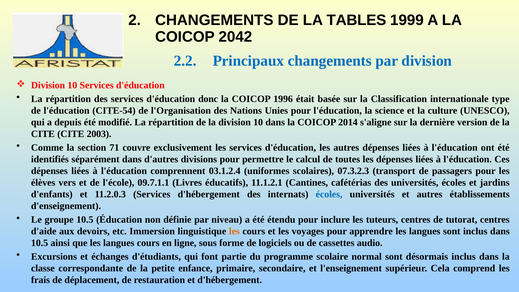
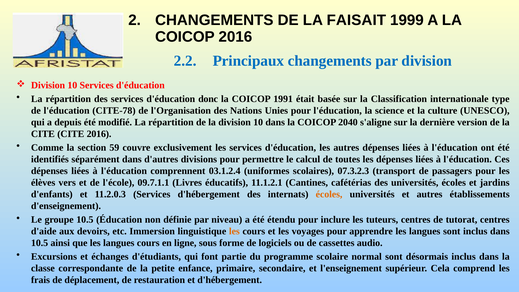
TABLES: TABLES -> FAISAIT (356, 20)
COICOP 2042: 2042 -> 2016 (235, 37)
1996: 1996 -> 1991 (283, 99)
CITE-54: CITE-54 -> CITE-78 (114, 111)
2014: 2014 -> 2040 (348, 122)
CITE 2003: 2003 -> 2016 (99, 134)
71: 71 -> 59 (114, 148)
écoles colour: blue -> orange (329, 194)
